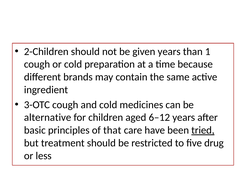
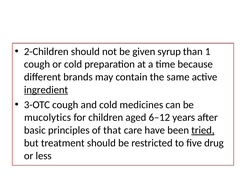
given years: years -> syrup (169, 51)
ingredient underline: none -> present (46, 90)
alternative: alternative -> mucolytics (48, 117)
